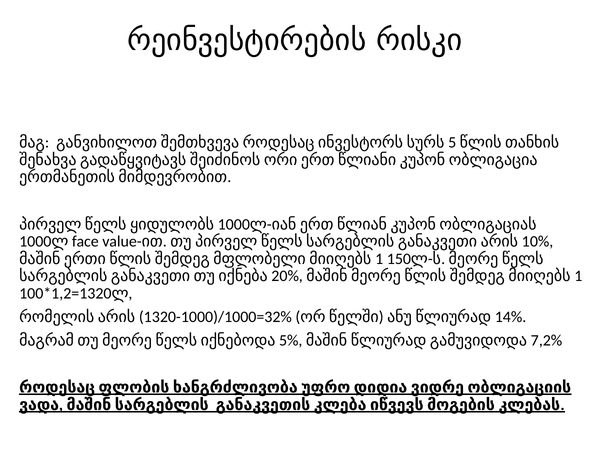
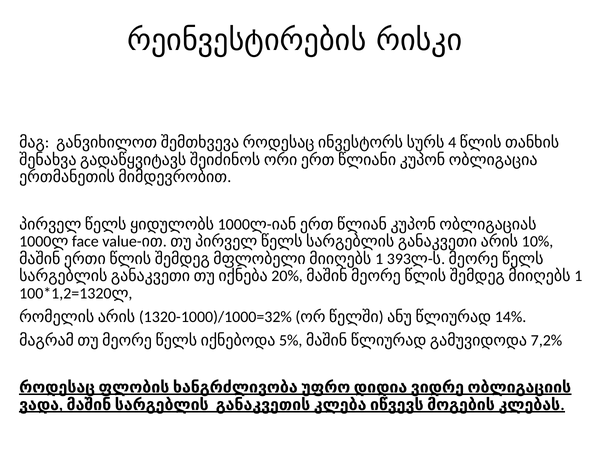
5: 5 -> 4 (452, 143)
150: 150 -> 393 (399, 259)
